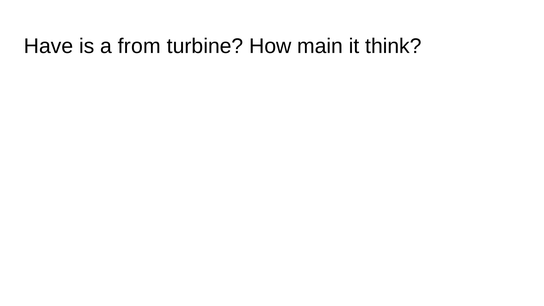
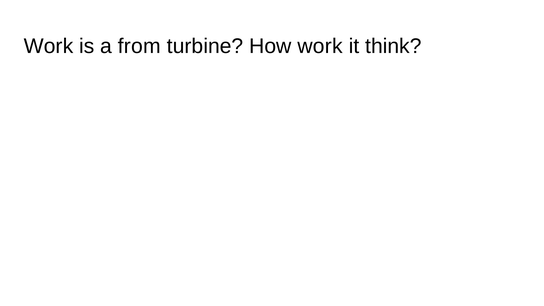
Have: Have -> Work (49, 46)
How main: main -> work (320, 46)
